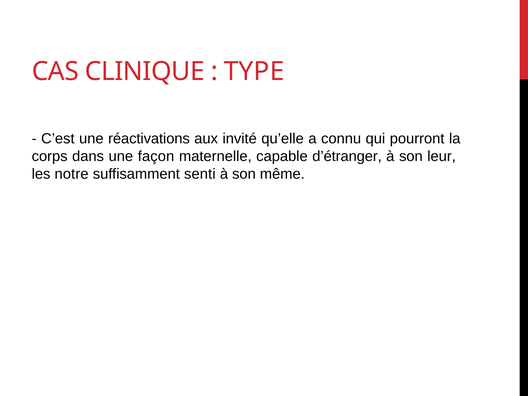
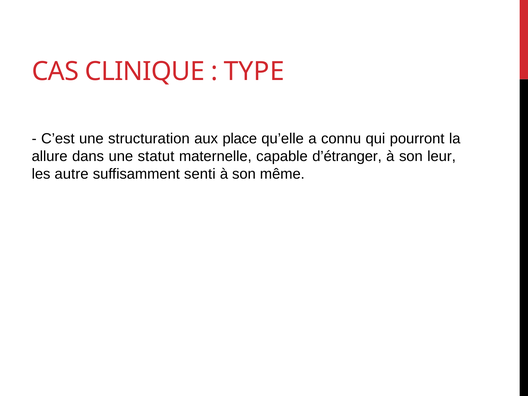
réactivations: réactivations -> structuration (149, 139)
invité: invité -> place (240, 139)
corps: corps -> allure (50, 156)
façon: façon -> statut (156, 156)
notre: notre -> autre (72, 174)
